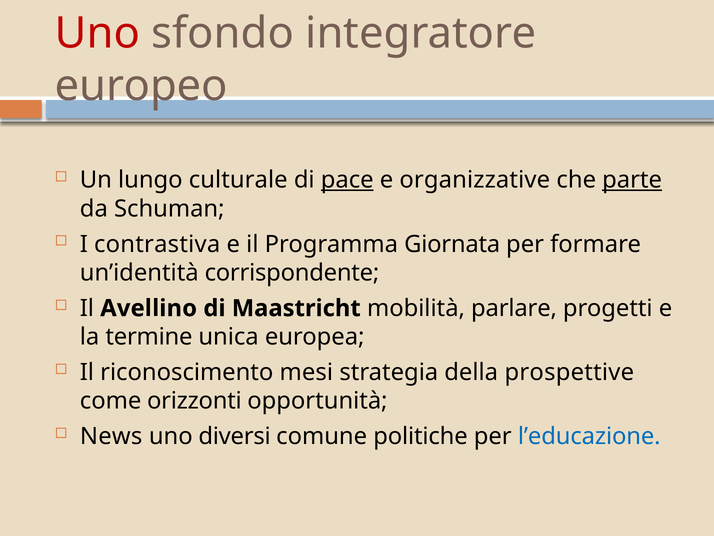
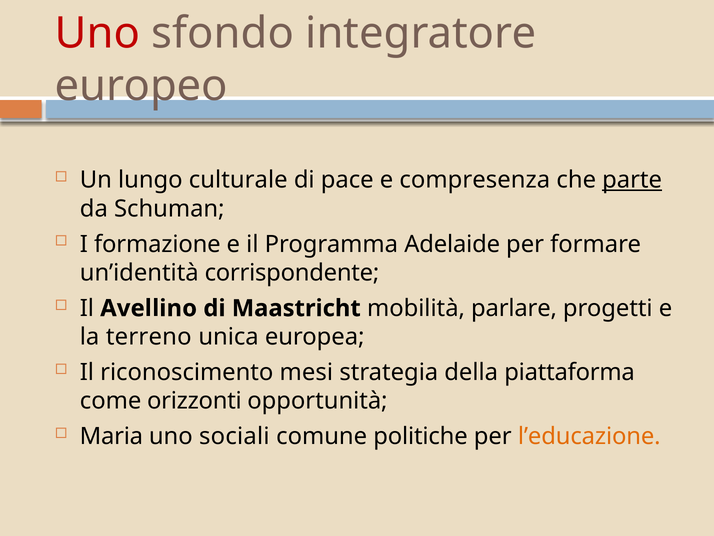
pace underline: present -> none (347, 180)
organizzative: organizzative -> compresenza (475, 180)
contrastiva: contrastiva -> formazione (157, 244)
Giornata: Giornata -> Adelaide (452, 244)
termine: termine -> terreno (149, 337)
prospettive: prospettive -> piattaforma (570, 372)
News: News -> Maria (111, 436)
diversi: diversi -> sociali (234, 436)
l’educazione colour: blue -> orange (589, 436)
